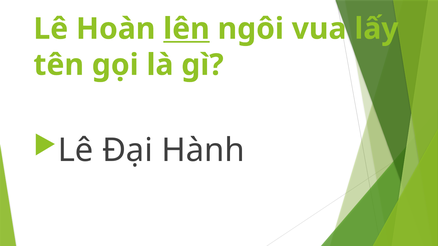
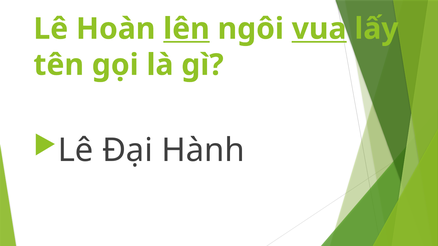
vua underline: none -> present (319, 29)
